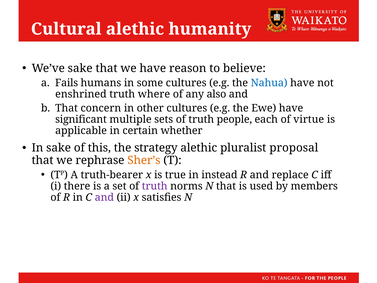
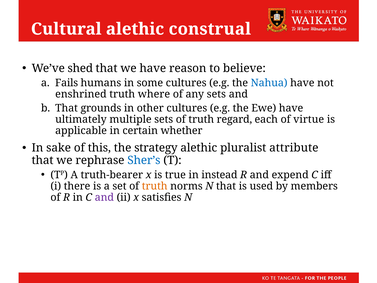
humanity: humanity -> construal (210, 29)
We’ve sake: sake -> shed (80, 68)
any also: also -> sets (216, 94)
concern: concern -> grounds (101, 108)
significant: significant -> ultimately (81, 119)
people: people -> regard (234, 119)
proposal: proposal -> attribute (294, 148)
Sher’s colour: orange -> blue (144, 160)
replace: replace -> expend (290, 175)
truth colour: purple -> orange (155, 186)
